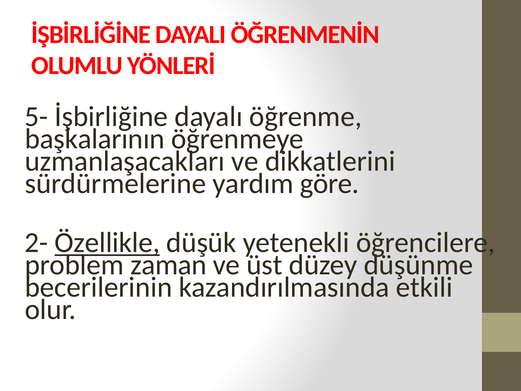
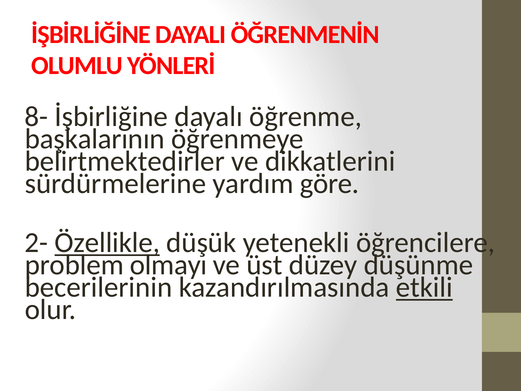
5-: 5- -> 8- (36, 117)
uzmanlaşacakları: uzmanlaşacakları -> belirtmektedirler (125, 161)
zaman: zaman -> olmayı (169, 265)
etkili underline: none -> present (424, 287)
